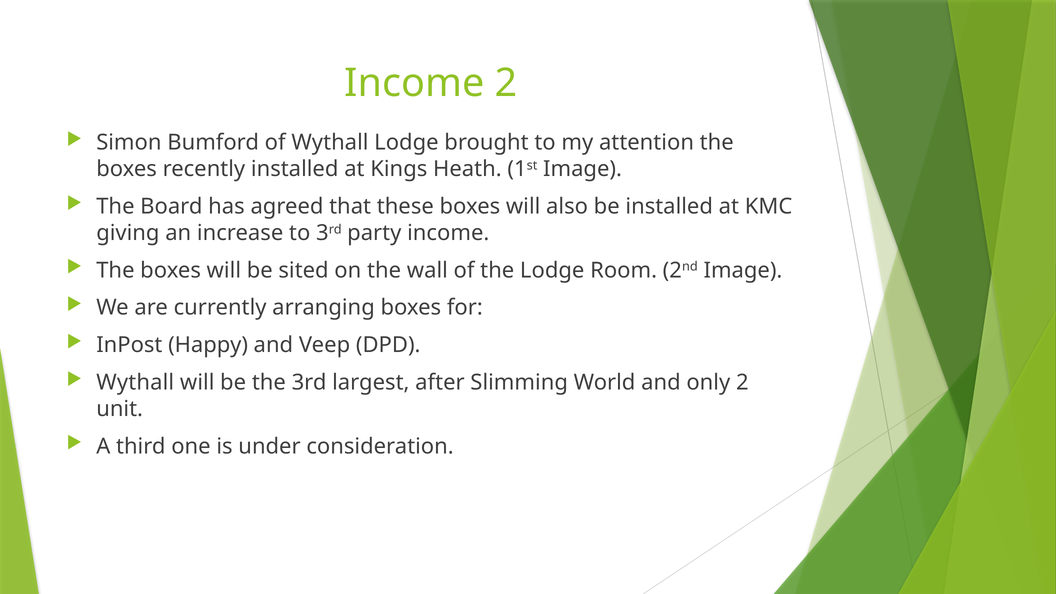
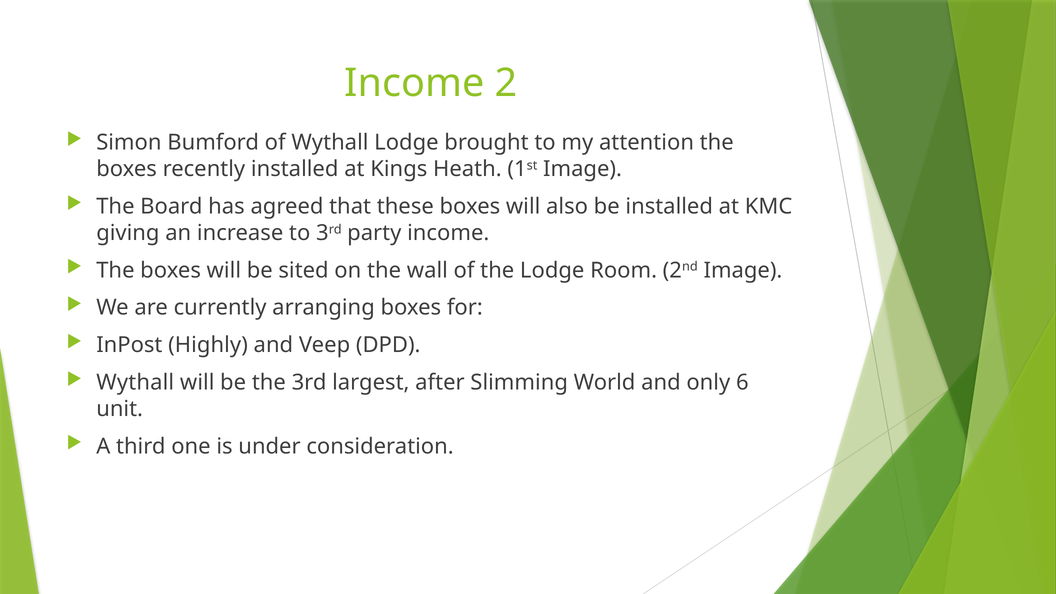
Happy: Happy -> Highly (208, 345)
only 2: 2 -> 6 (742, 383)
